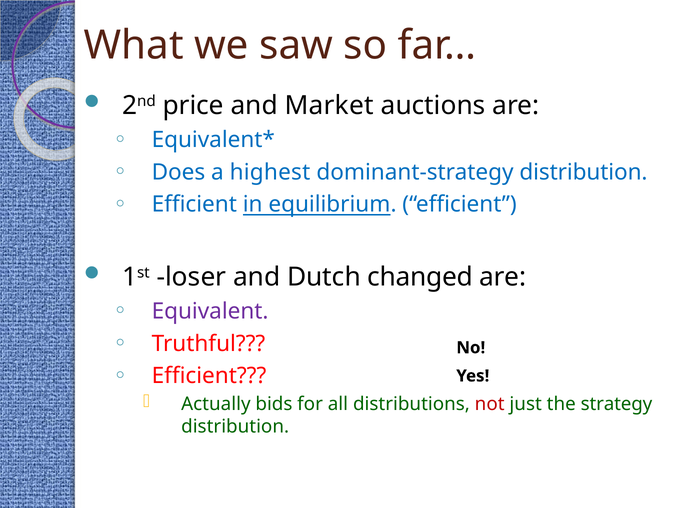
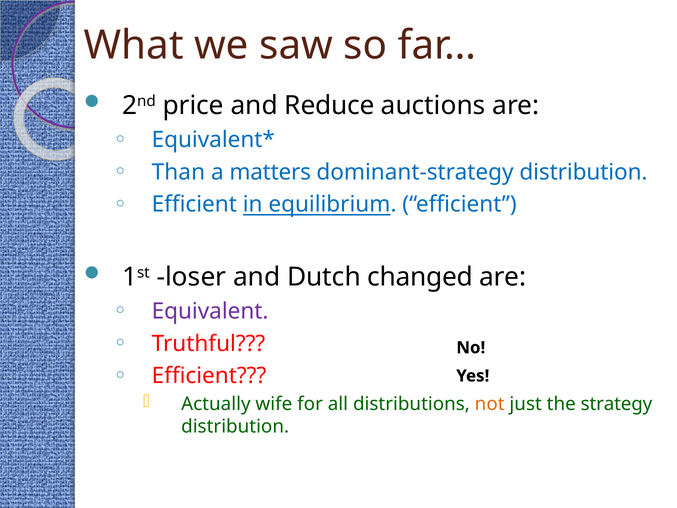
Market: Market -> Reduce (329, 106)
Does: Does -> Than (178, 172)
highest: highest -> matters (270, 172)
bids: bids -> wife (274, 404)
not colour: red -> orange (490, 404)
